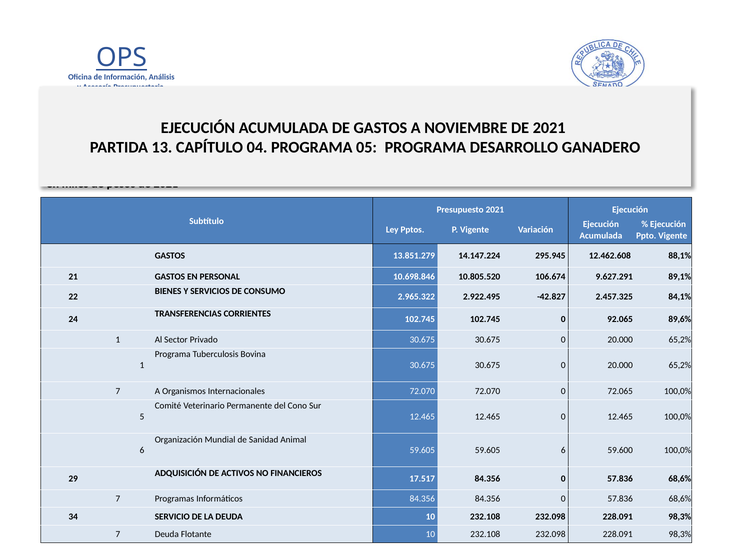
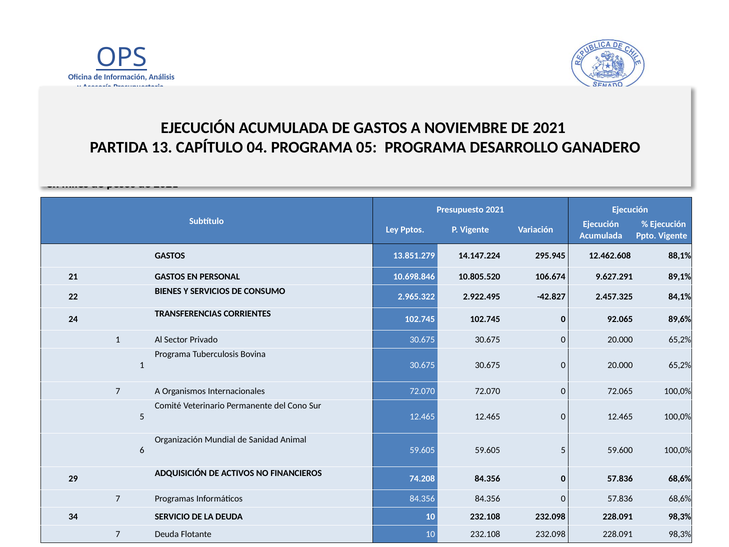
59.605 6: 6 -> 5 (563, 450)
17.517: 17.517 -> 74.208 (422, 478)
